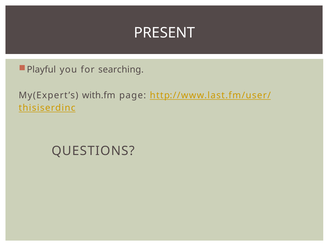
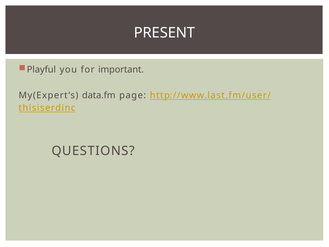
searching: searching -> important (121, 70)
with.fm: with.fm -> data.fm (99, 95)
